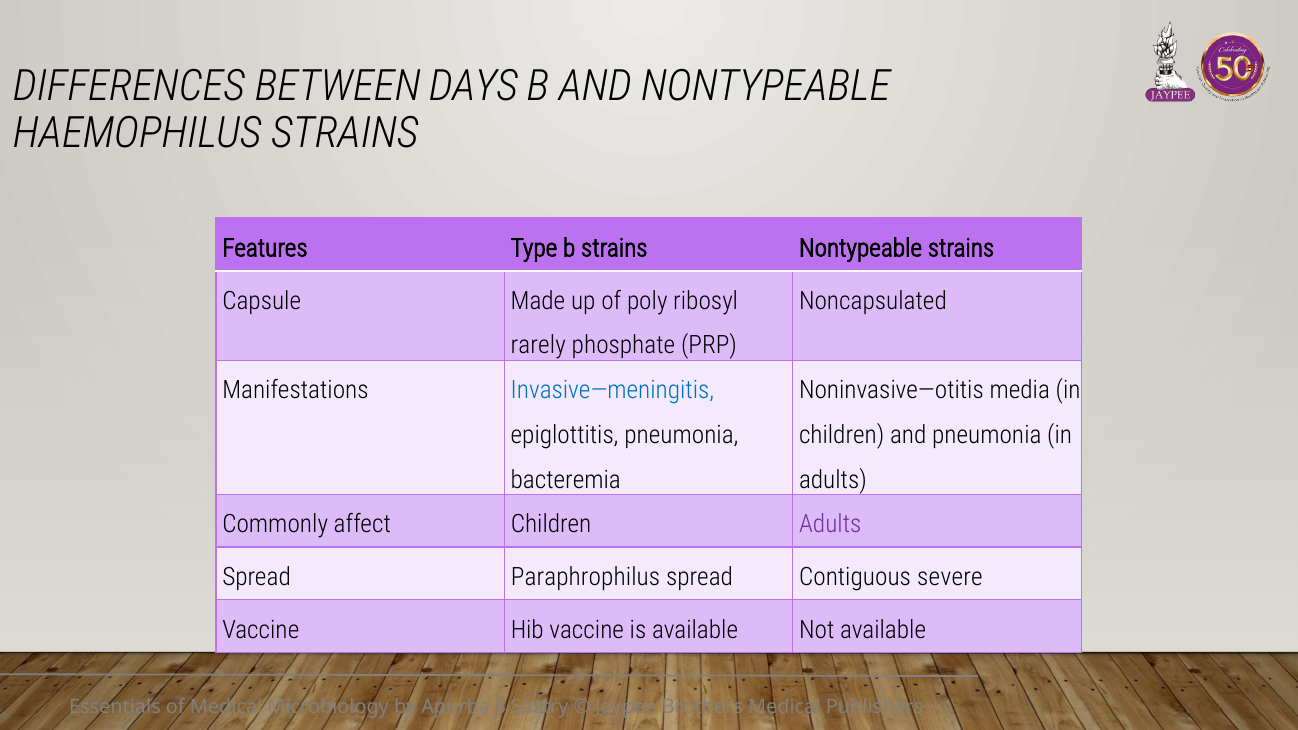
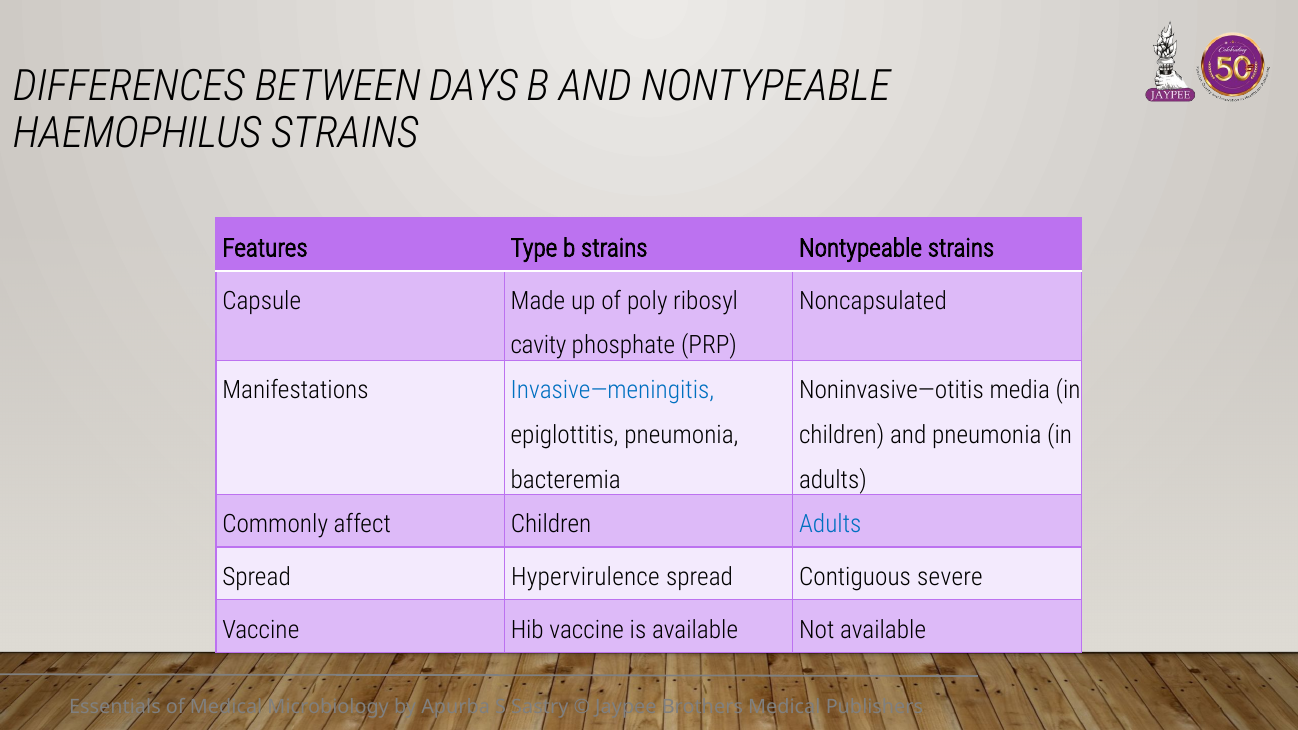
rarely: rarely -> cavity (538, 346)
Adults colour: purple -> blue (830, 525)
Paraphrophilus: Paraphrophilus -> Hypervirulence (585, 577)
